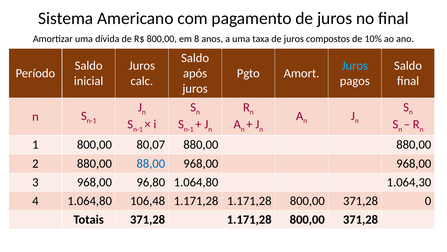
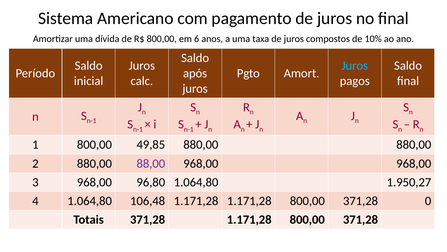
8: 8 -> 6 (197, 39)
80,07: 80,07 -> 49,85 (151, 145)
88,00 colour: blue -> purple (151, 163)
1.064,30: 1.064,30 -> 1.950,27 (409, 182)
